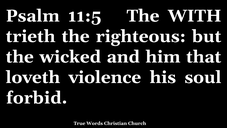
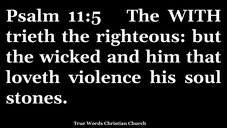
forbid: forbid -> stones (37, 98)
